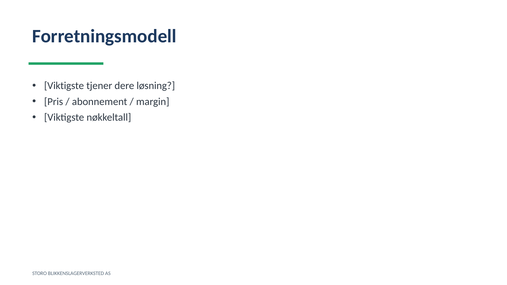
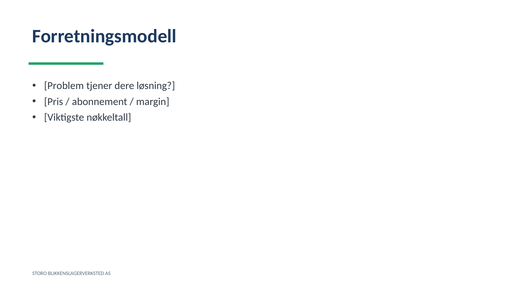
Viktigste: Viktigste -> Problem (64, 86)
